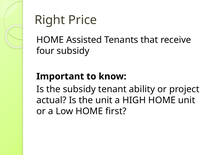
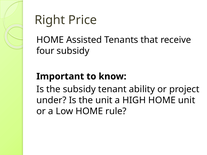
actual: actual -> under (51, 100)
first: first -> rule (116, 111)
